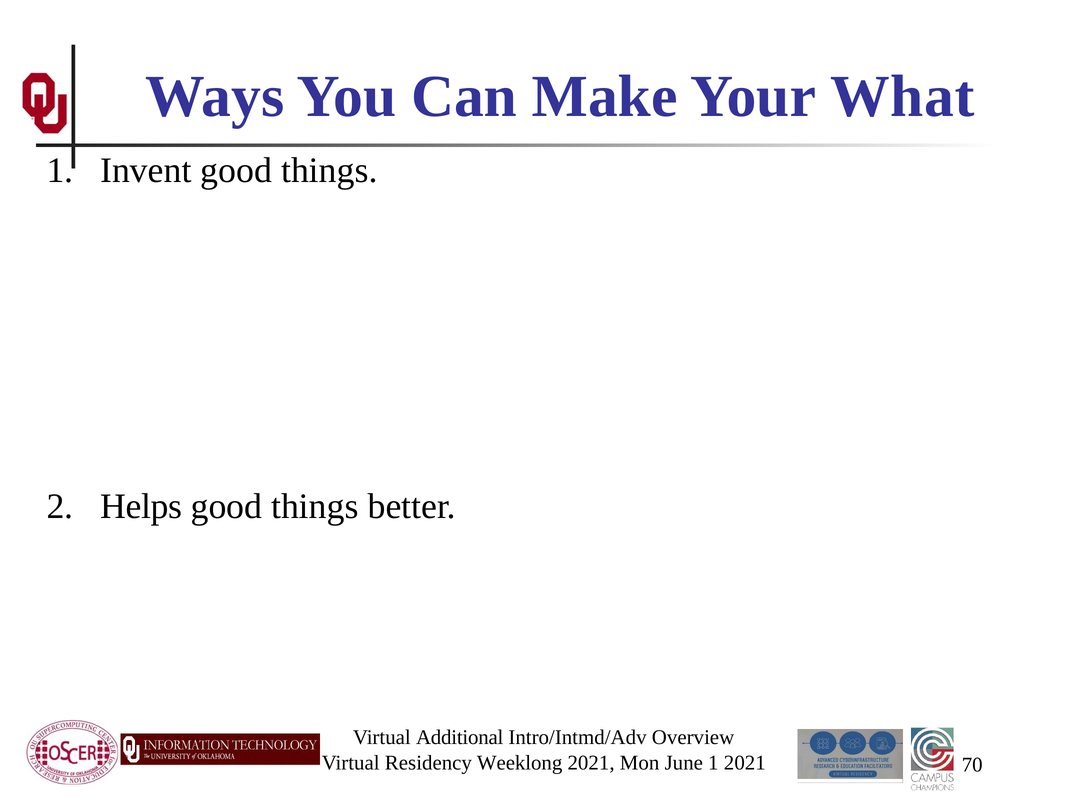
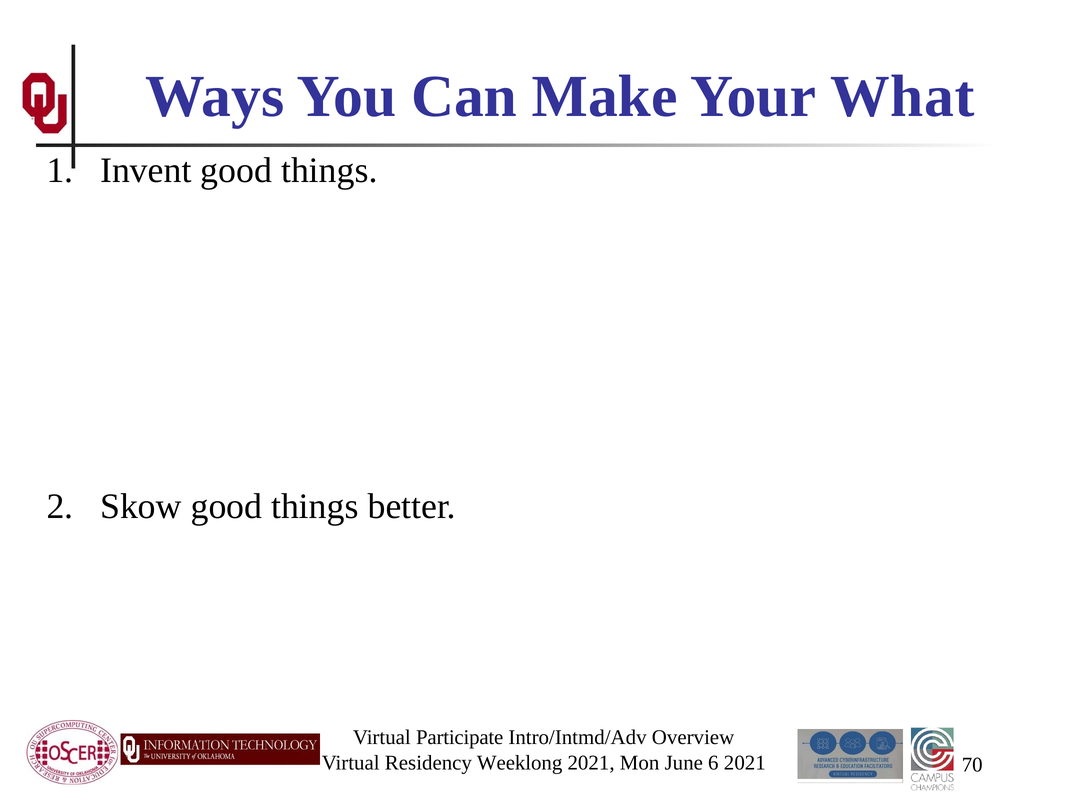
Helps: Helps -> Skow (141, 506)
Additional: Additional -> Participate (460, 737)
June 1: 1 -> 6 (713, 762)
